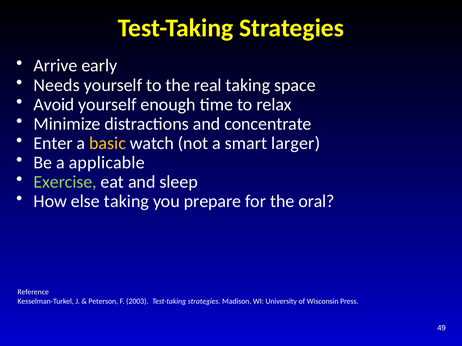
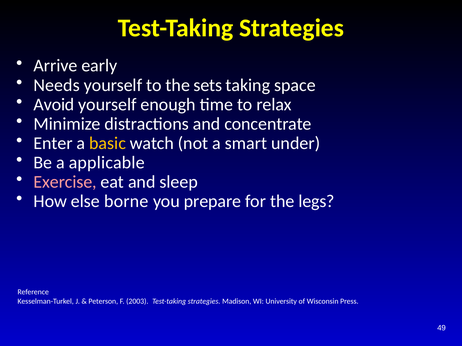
real: real -> sets (208, 85)
larger: larger -> under (296, 143)
Exercise colour: light green -> pink (65, 182)
else taking: taking -> borne (126, 202)
oral: oral -> legs (317, 202)
